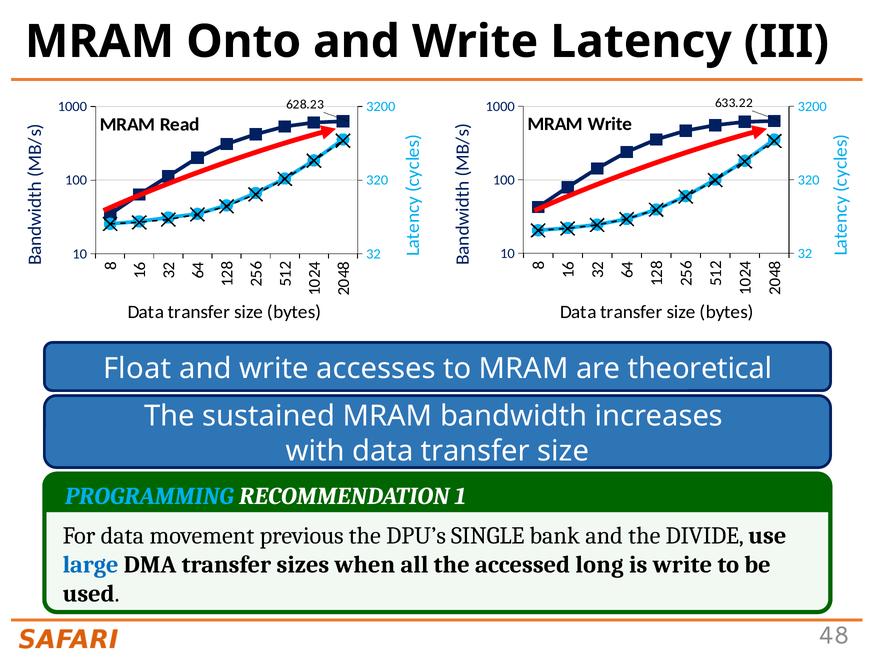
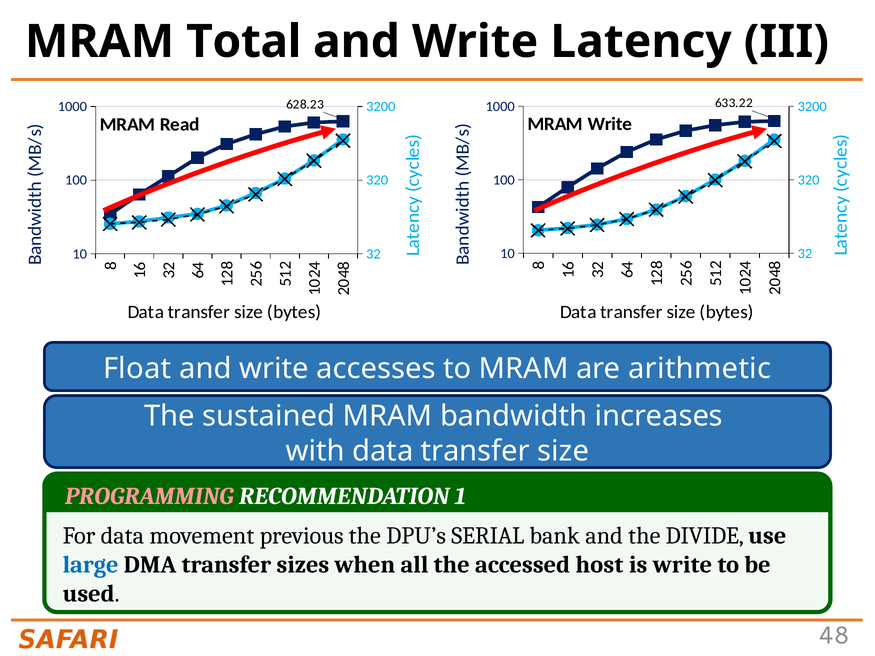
Onto: Onto -> Total (244, 42)
theoretical: theoretical -> arithmetic (700, 369)
PROGRAMMING colour: light blue -> pink (149, 496)
SINGLE: SINGLE -> SERIAL (488, 536)
long: long -> host (599, 565)
